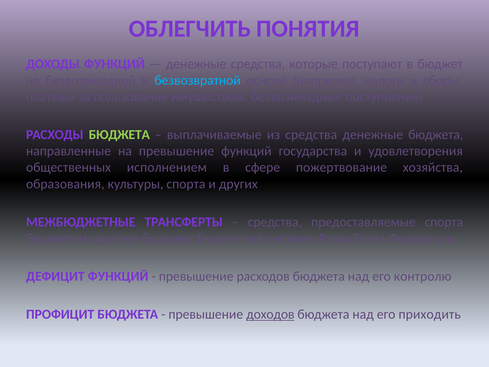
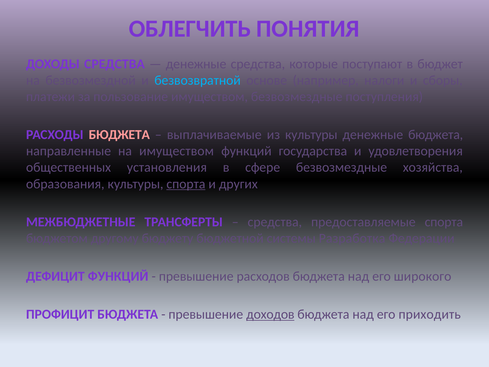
ДОХОДЫ ФУНКЦИЙ: ФУНКЦИЙ -> СРЕДСТВА (114, 64)
БЮДЖЕТА colour: light green -> pink (119, 135)
из средства: средства -> культуры (311, 135)
на превышение: превышение -> имуществом (177, 151)
исполнением: исполнением -> установления (167, 167)
сфере пожертвование: пожертвование -> безвозмездные (342, 167)
спорта underline: none -> present (186, 184)
контролю: контролю -> широкого (423, 276)
